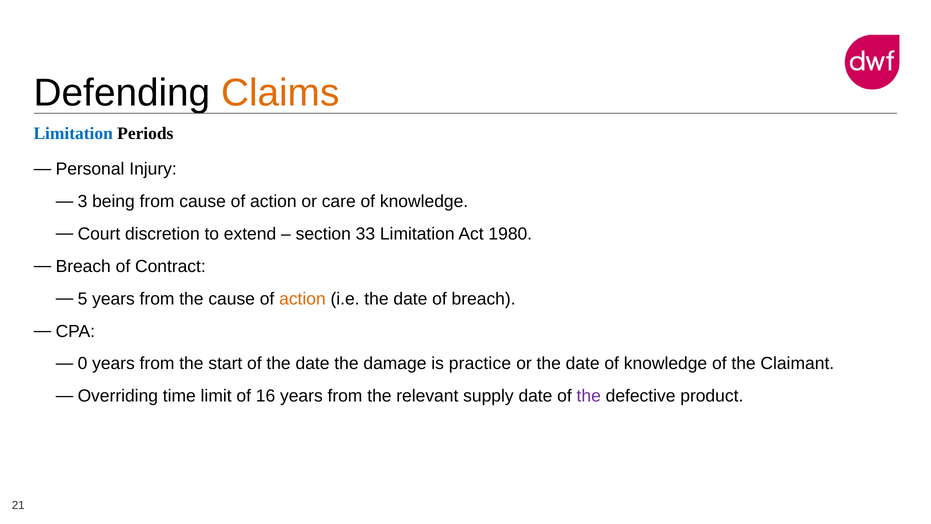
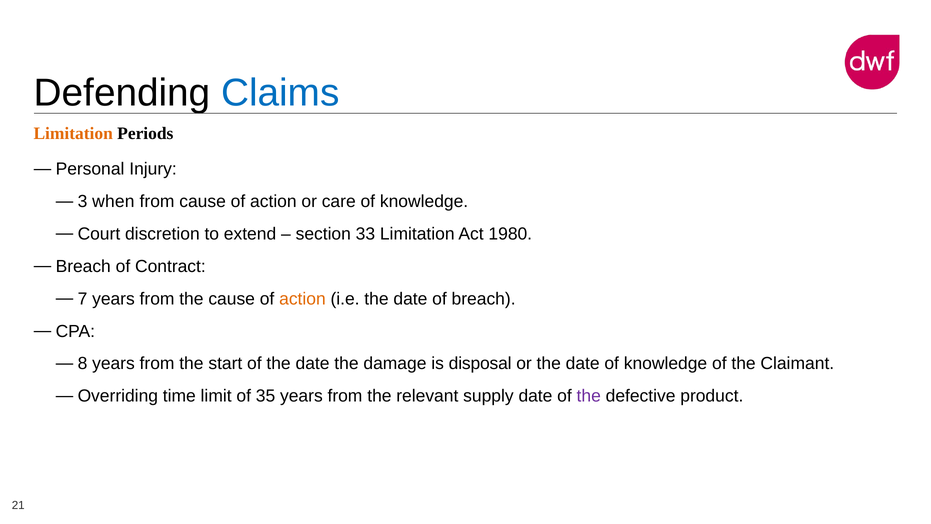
Claims colour: orange -> blue (280, 93)
Limitation colour: blue -> orange (73, 133)
being: being -> when (113, 201)
5: 5 -> 7 (82, 299)
0: 0 -> 8 (82, 363)
practice: practice -> disposal (480, 363)
16: 16 -> 35 (266, 396)
